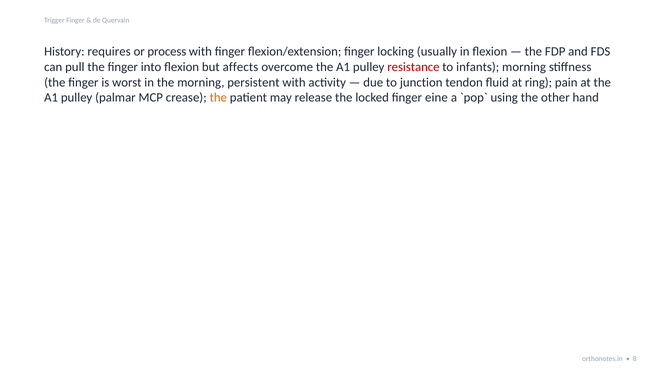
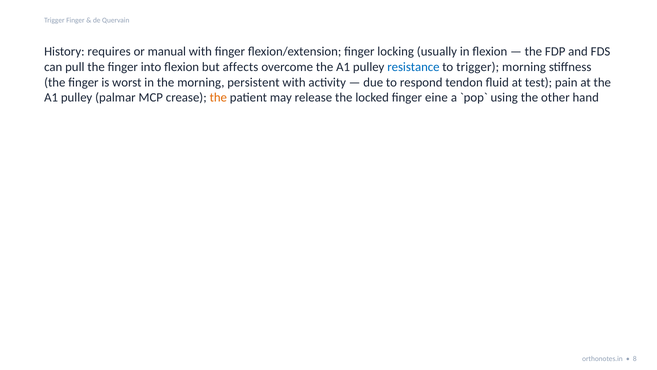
process: process -> manual (167, 52)
resistance colour: red -> blue (413, 67)
to infants: infants -> trigger (478, 67)
junction: junction -> respond (421, 82)
ring: ring -> test (538, 82)
